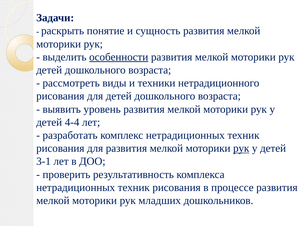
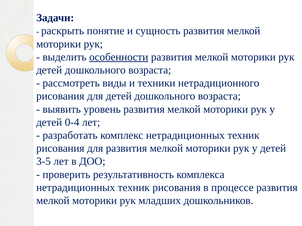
4-4: 4-4 -> 0-4 (72, 122)
рук underline: present -> none (241, 149)
3-1: 3-1 -> 3-5 (44, 162)
